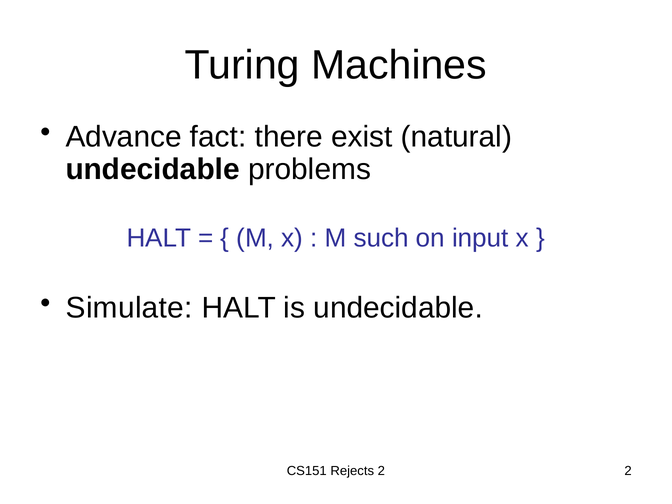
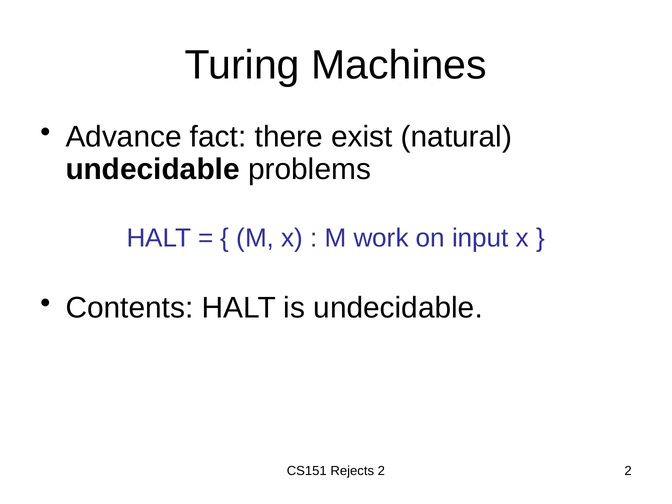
such: such -> work (381, 238)
Simulate: Simulate -> Contents (129, 308)
